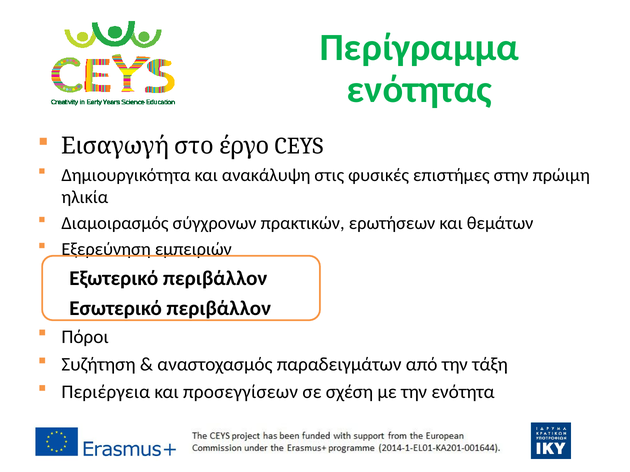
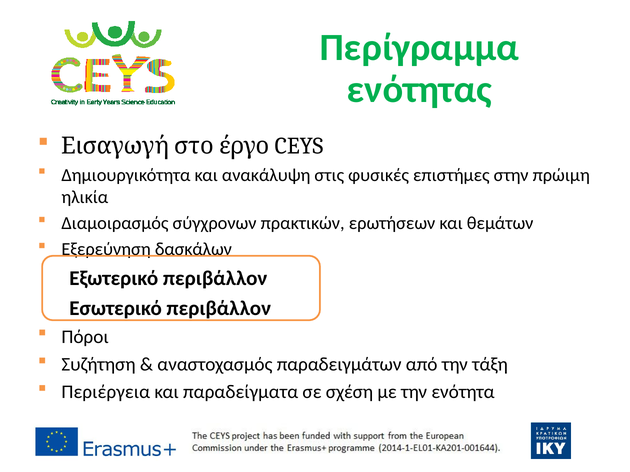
εμπειριών: εμπειριών -> δασκάλων (193, 250)
προσεγγίσεων: προσεγγίσεων -> παραδείγματα (241, 392)
